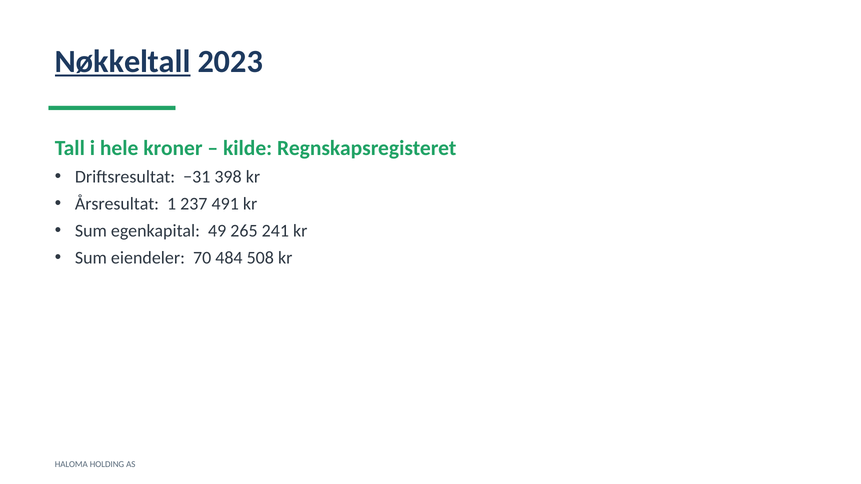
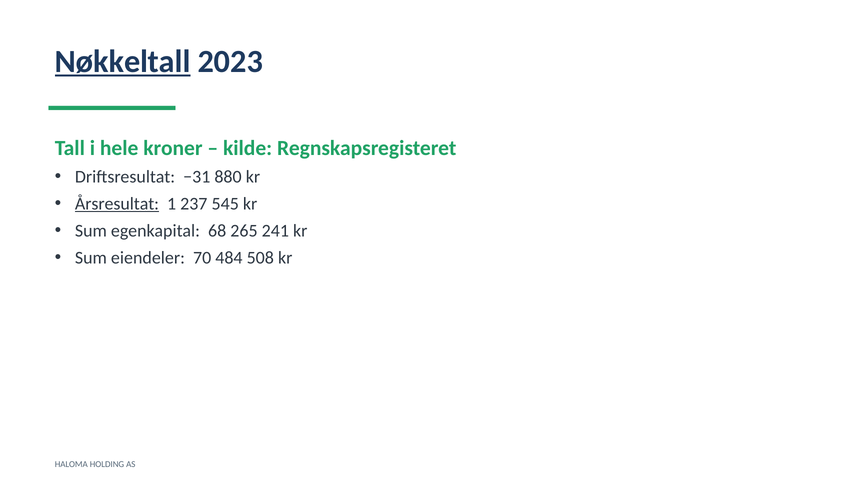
398: 398 -> 880 (228, 177)
Årsresultat underline: none -> present (117, 204)
491: 491 -> 545 (225, 204)
49: 49 -> 68 (217, 231)
